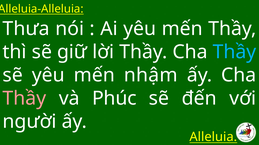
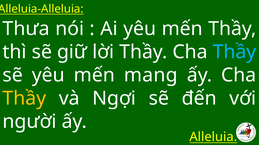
nhậm: nhậm -> mang (151, 76)
Thầy colour: pink -> yellow (24, 99)
Phúc: Phúc -> Ngợi (114, 99)
